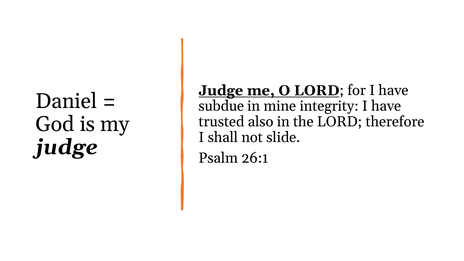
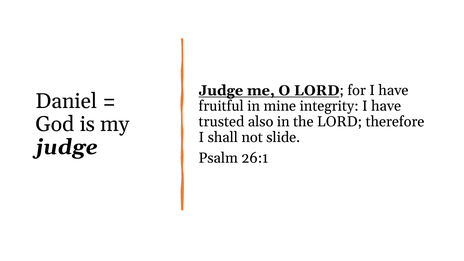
subdue: subdue -> fruitful (221, 106)
